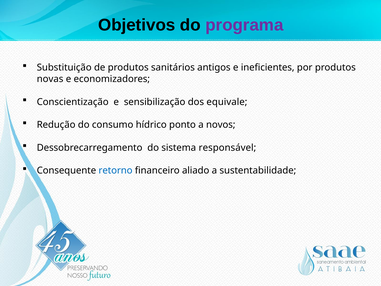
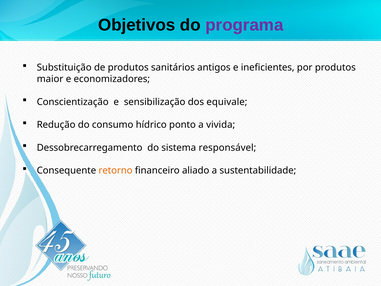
novas: novas -> maior (50, 79)
novos: novos -> vivida (221, 125)
retorno colour: blue -> orange (116, 170)
